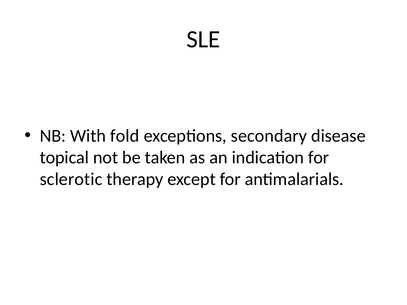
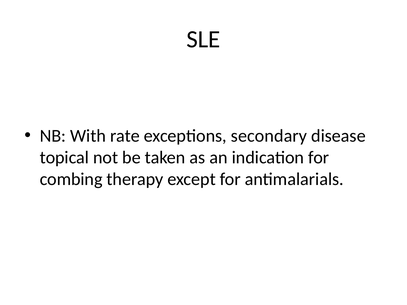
fold: fold -> rate (125, 136)
sclerotic: sclerotic -> combing (71, 179)
